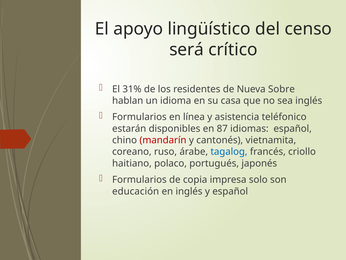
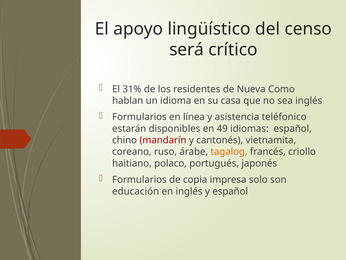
Sobre: Sobre -> Como (281, 89)
87: 87 -> 49 (222, 128)
tagalog colour: blue -> orange (229, 151)
